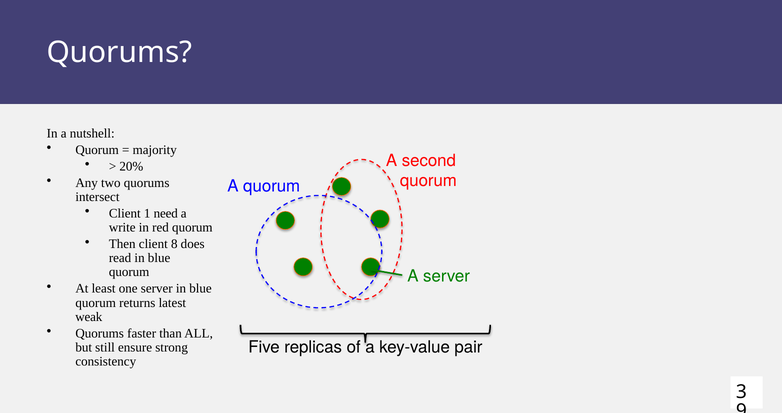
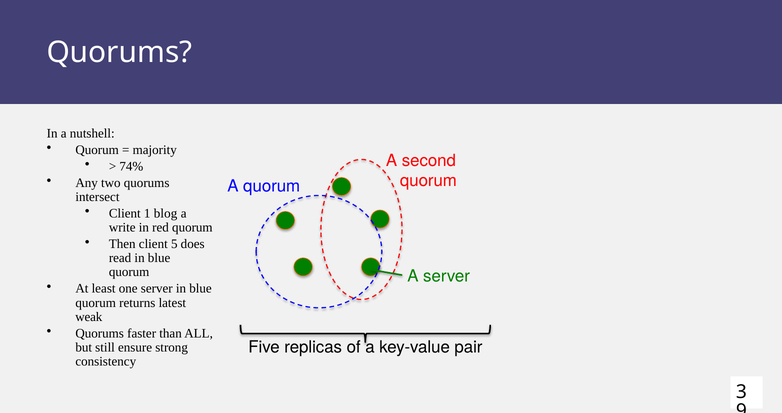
20%: 20% -> 74% (131, 166)
need: need -> blog (166, 214)
8: 8 -> 5 (174, 244)
